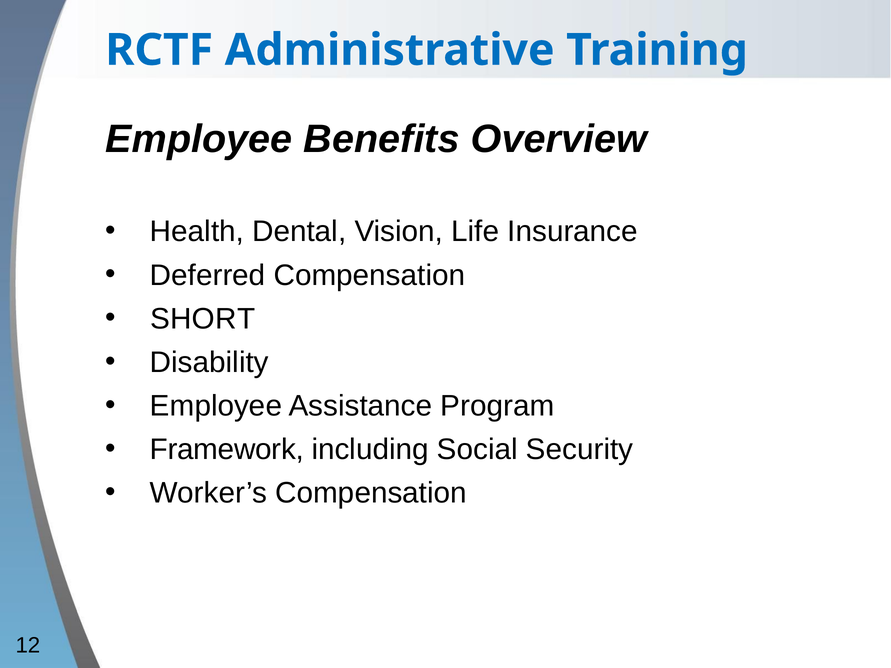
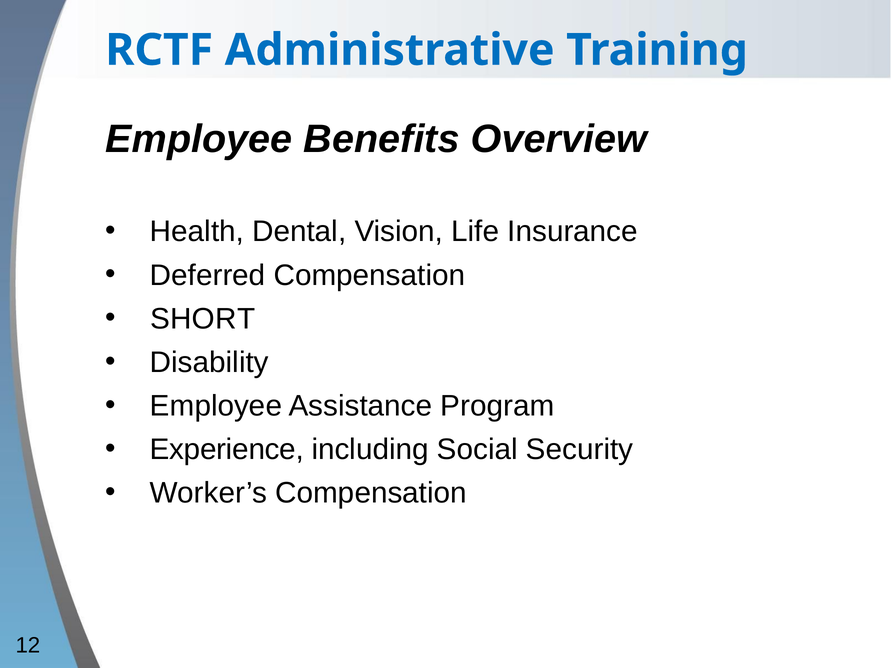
Framework: Framework -> Experience (227, 450)
